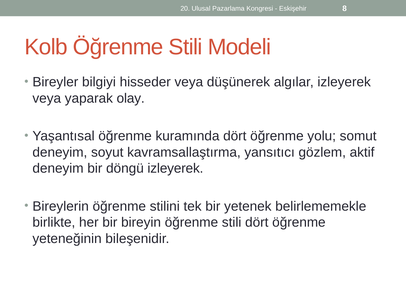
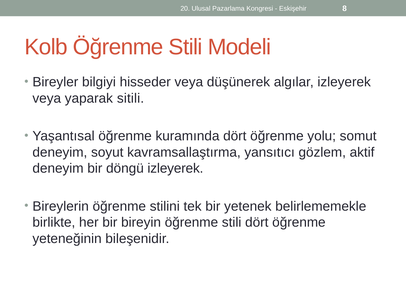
olay: olay -> sitili (131, 98)
